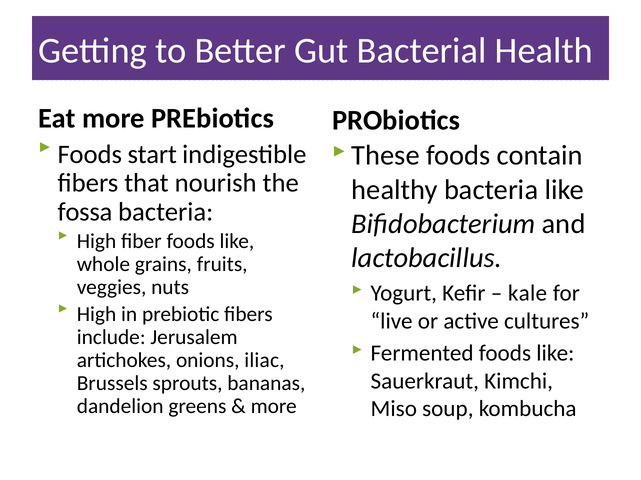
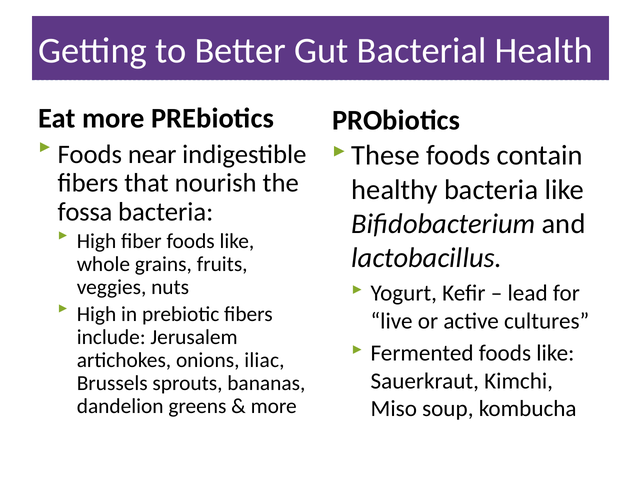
start: start -> near (152, 155)
kale: kale -> lead (528, 294)
